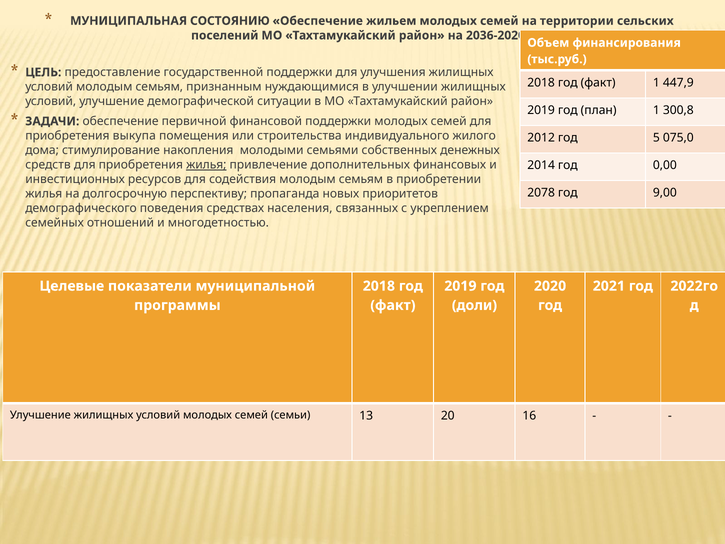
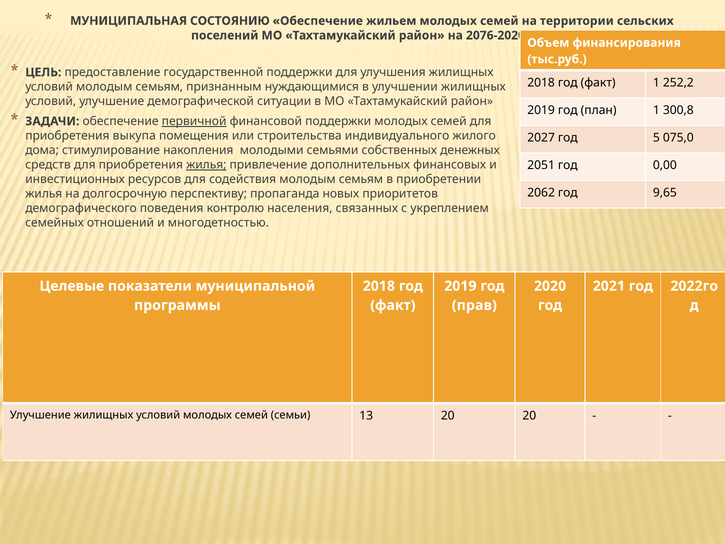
2036-2020: 2036-2020 -> 2076-2020 (496, 35)
447,9: 447,9 -> 252,2 (678, 83)
первичной underline: none -> present (194, 121)
2012: 2012 -> 2027 (541, 138)
2014: 2014 -> 2051 (541, 165)
2078: 2078 -> 2062 (541, 193)
9,00: 9,00 -> 9,65 (665, 193)
средствах: средствах -> контролю (235, 208)
доли: доли -> прав (474, 305)
20 16: 16 -> 20 (529, 416)
